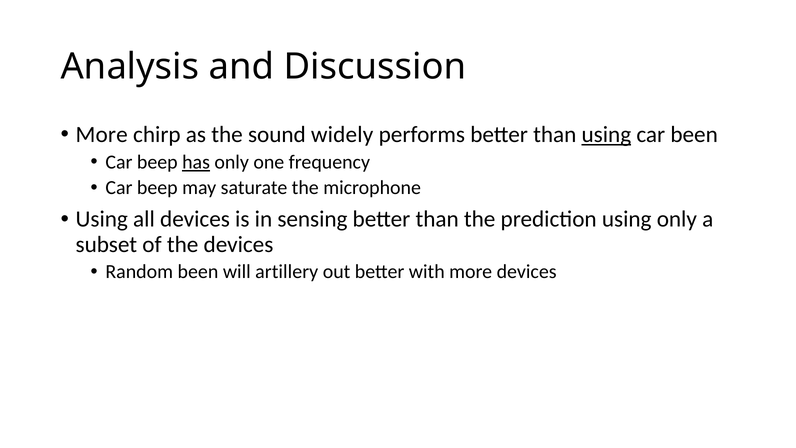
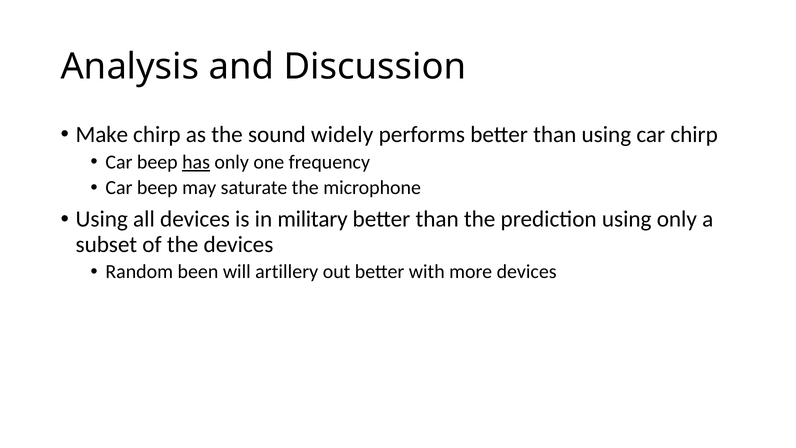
More: More -> Make (102, 135)
using underline: present -> none (606, 135)
car been: been -> chirp (694, 135)
sensing: sensing -> military (313, 219)
